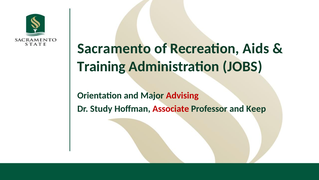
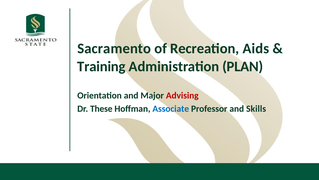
JOBS: JOBS -> PLAN (243, 66)
Study: Study -> These (101, 108)
Associate colour: red -> blue (171, 108)
Keep: Keep -> Skills (256, 108)
